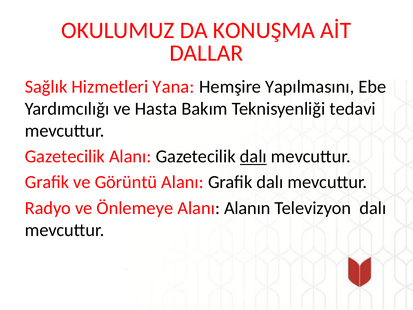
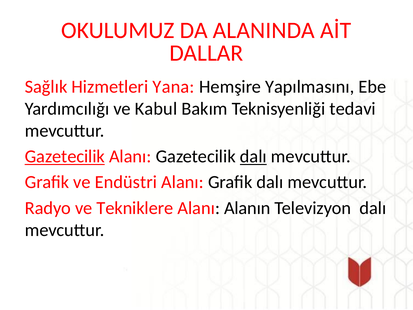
KONUŞMA: KONUŞMA -> ALANINDA (264, 30)
Hasta: Hasta -> Kabul (156, 109)
Gazetecilik underline: none -> present (65, 156)
Görüntü: Görüntü -> Endüstri (126, 182)
Önlemeye: Önlemeye -> Tekniklere (135, 208)
